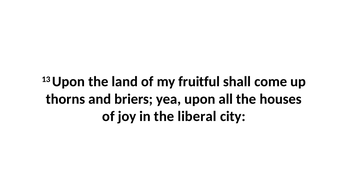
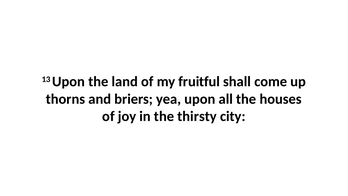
liberal: liberal -> thirsty (197, 116)
